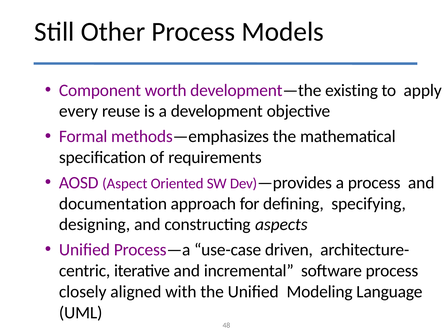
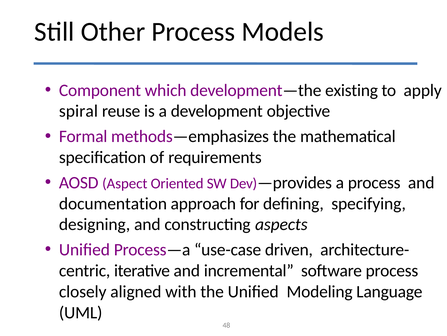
worth: worth -> which (166, 90)
every: every -> spiral (78, 111)
